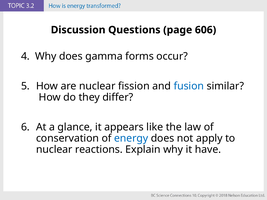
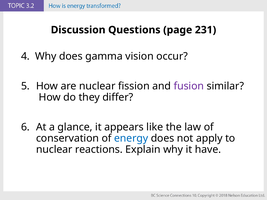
606: 606 -> 231 (206, 30)
forms: forms -> vision (140, 56)
fusion colour: blue -> purple (189, 86)
